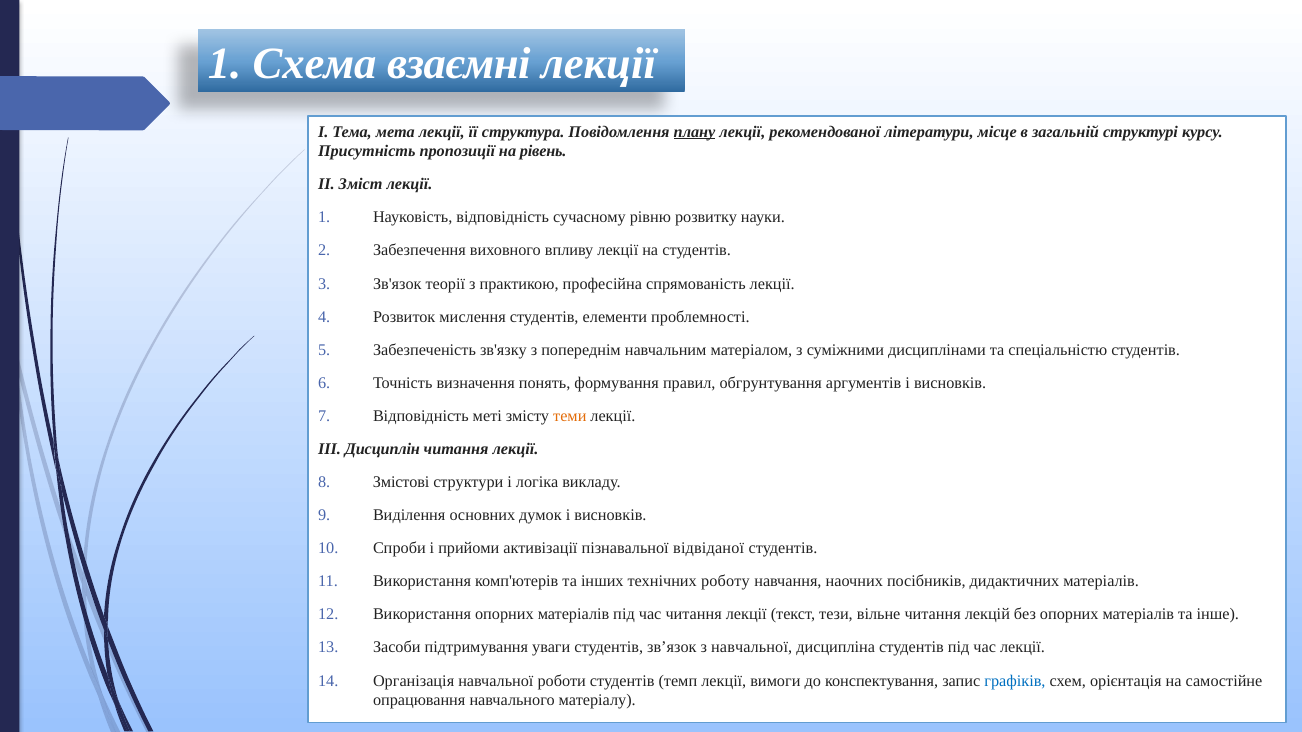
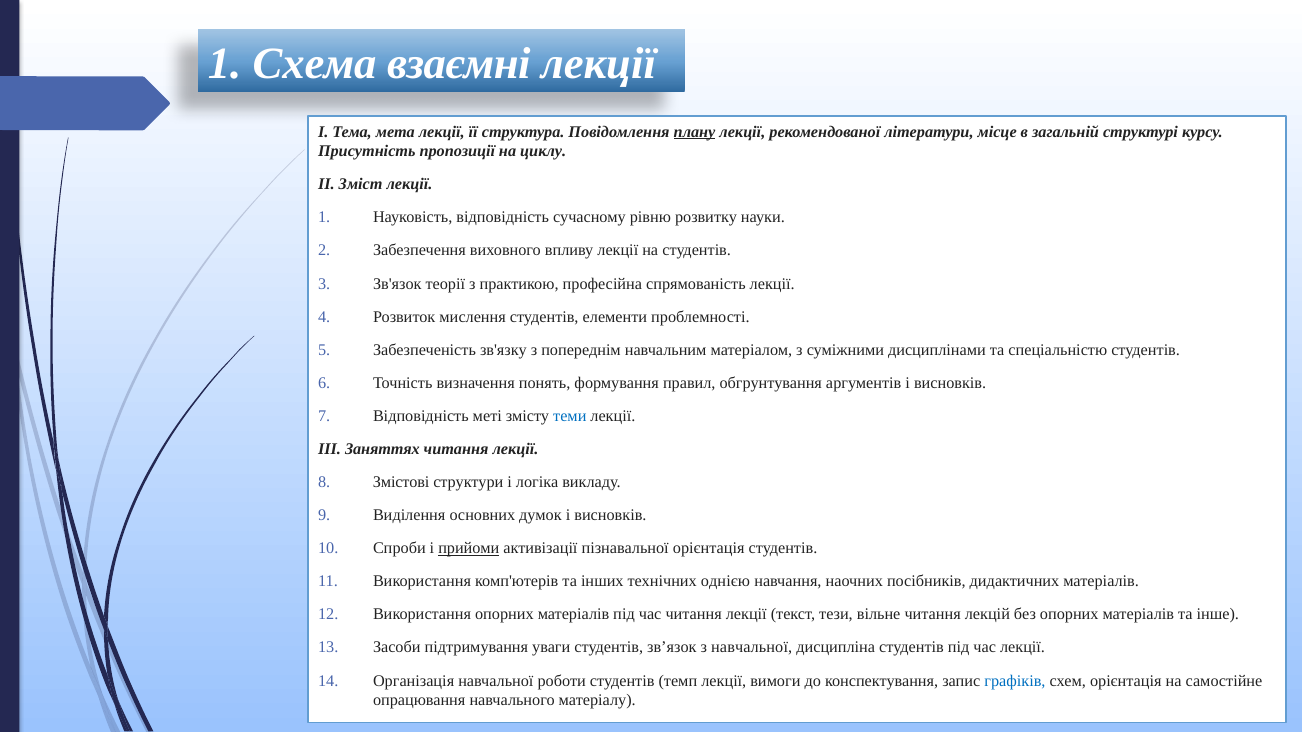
рівень: рівень -> циклу (543, 151)
теми colour: orange -> blue (570, 416)
Дисциплін: Дисциплін -> Заняттях (382, 449)
прийоми underline: none -> present (469, 549)
пізнавальної відвіданої: відвіданої -> орієнтація (709, 549)
роботу: роботу -> однією (725, 582)
